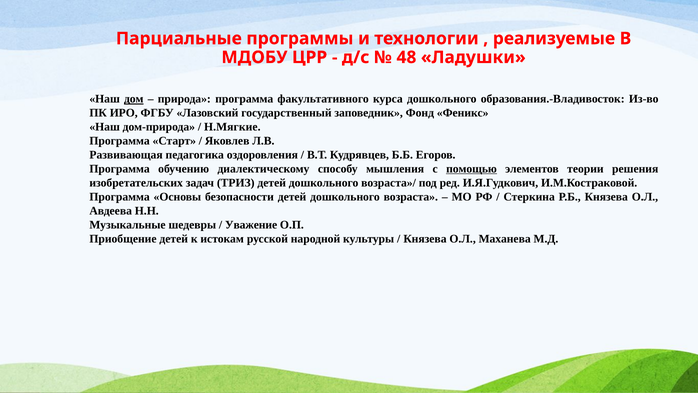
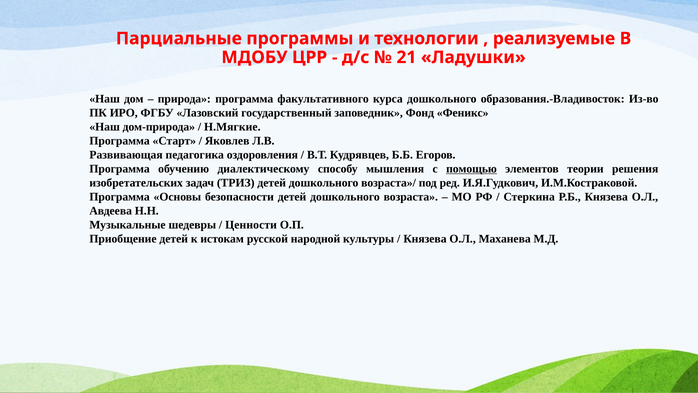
48: 48 -> 21 (406, 57)
дом underline: present -> none (134, 99)
Уважение: Уважение -> Ценности (251, 225)
